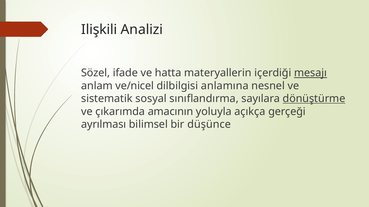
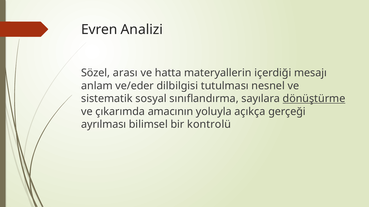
Ilişkili: Ilişkili -> Evren (99, 30)
ifade: ifade -> arası (125, 73)
mesajı underline: present -> none (311, 73)
ve/nicel: ve/nicel -> ve/eder (135, 86)
anlamına: anlamına -> tutulması (225, 86)
düşünce: düşünce -> kontrolü (209, 125)
